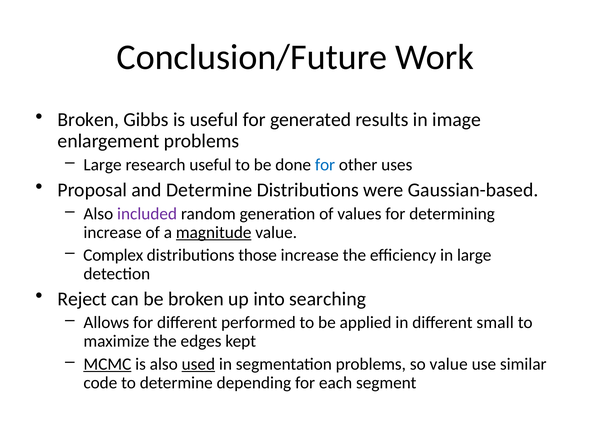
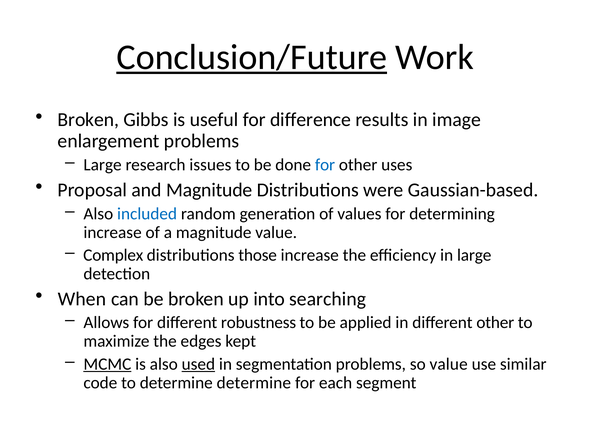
Conclusion/Future underline: none -> present (252, 57)
generated: generated -> difference (311, 120)
research useful: useful -> issues (210, 165)
and Determine: Determine -> Magnitude (209, 190)
included colour: purple -> blue (147, 213)
magnitude underline: present -> none (214, 232)
Reject: Reject -> When (82, 298)
performed: performed -> robustness (258, 322)
different small: small -> other (495, 322)
determine depending: depending -> determine (254, 382)
